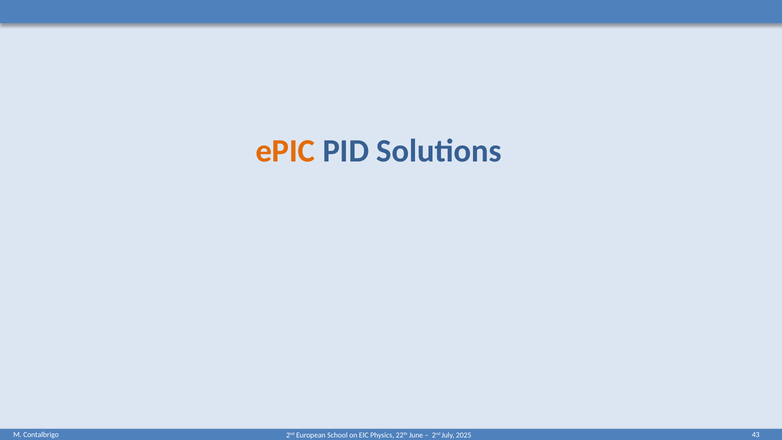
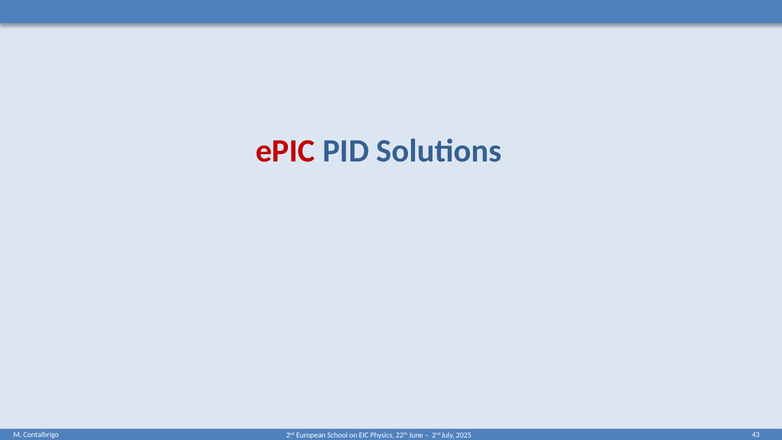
ePIC colour: orange -> red (285, 151)
